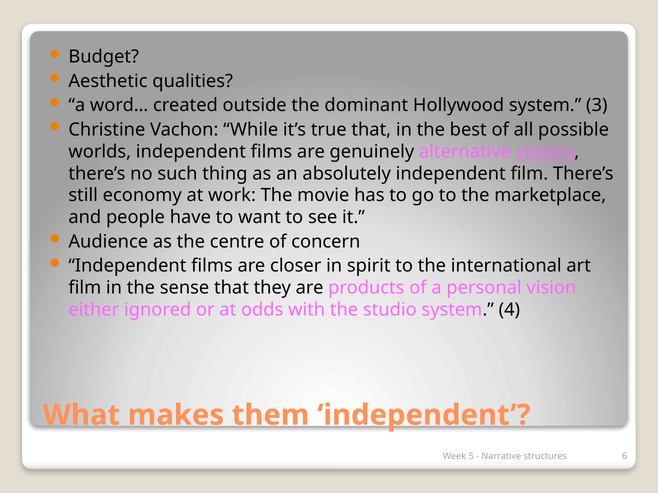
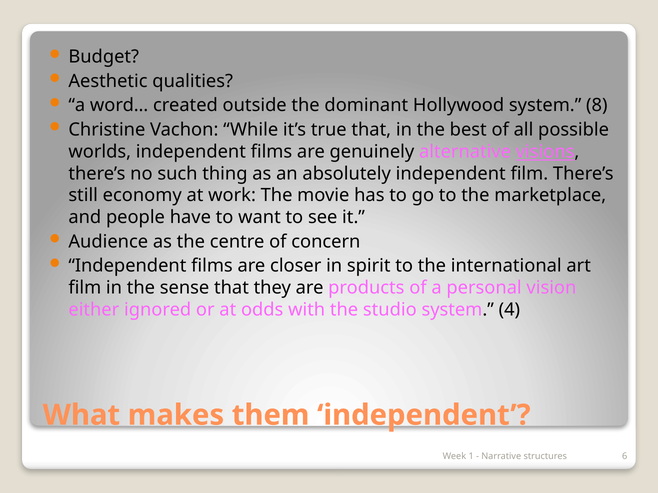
3: 3 -> 8 (597, 106)
5: 5 -> 1 (471, 457)
